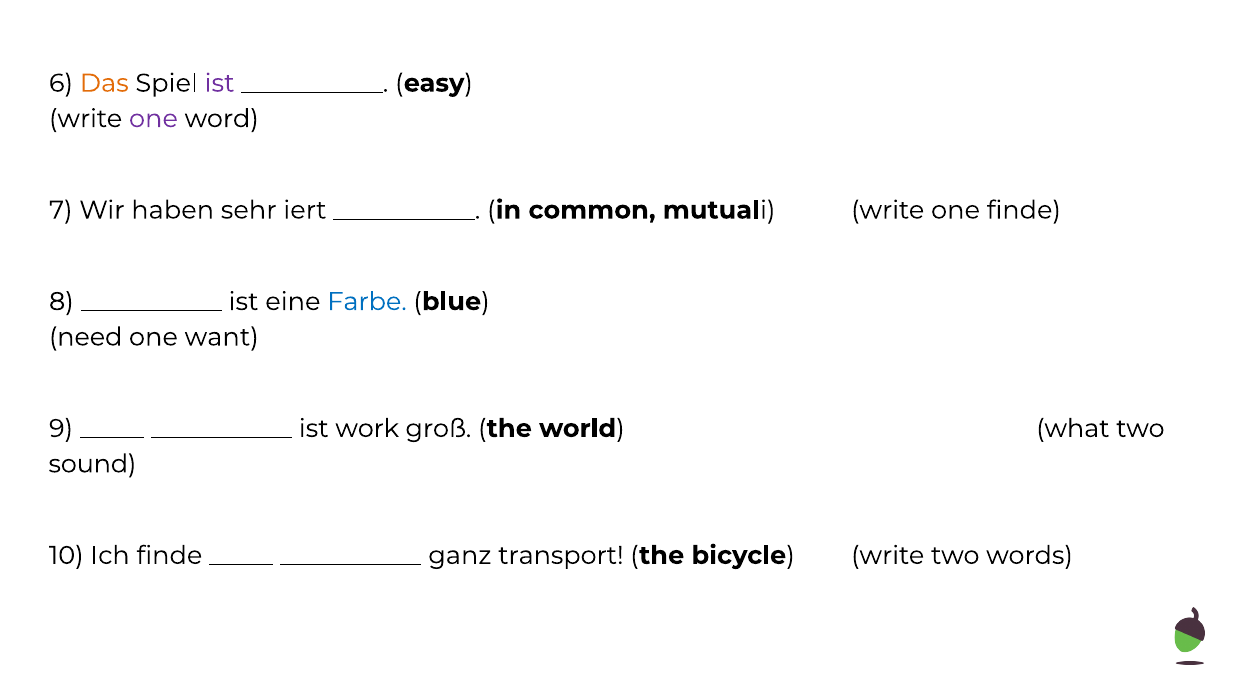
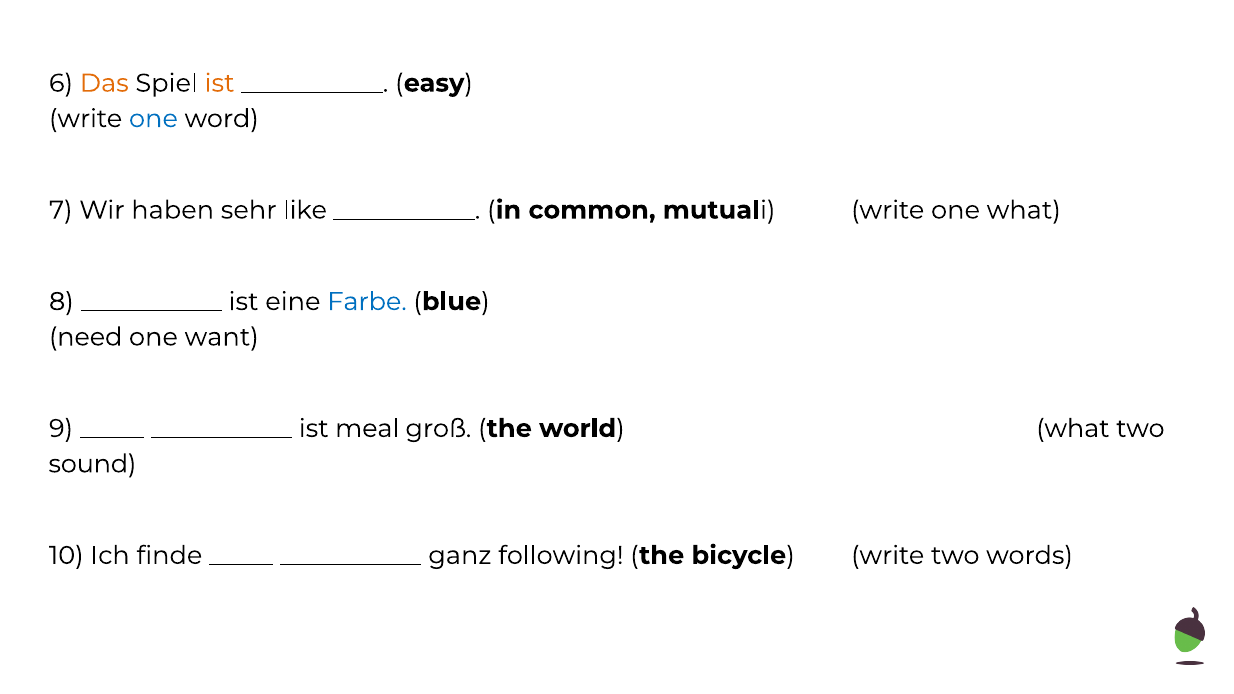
ist colour: purple -> orange (220, 83)
one colour: purple -> blue (153, 119)
iert: iert -> like (305, 210)
one finde: finde -> what (1024, 210)
work: work -> meal (367, 429)
transport: transport -> following (561, 556)
